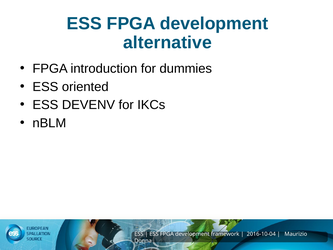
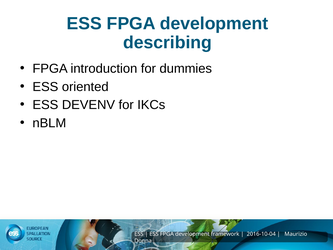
alternative: alternative -> describing (167, 43)
